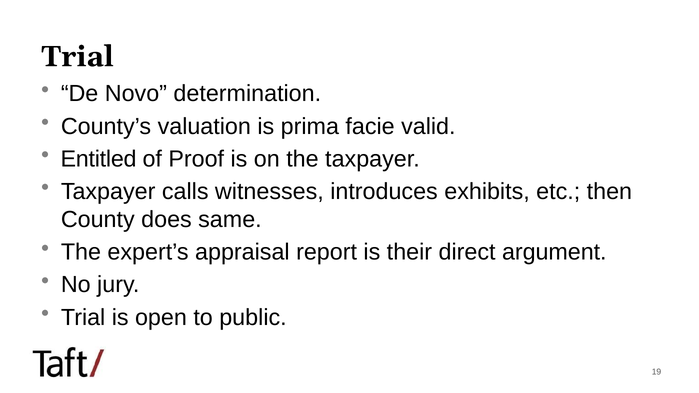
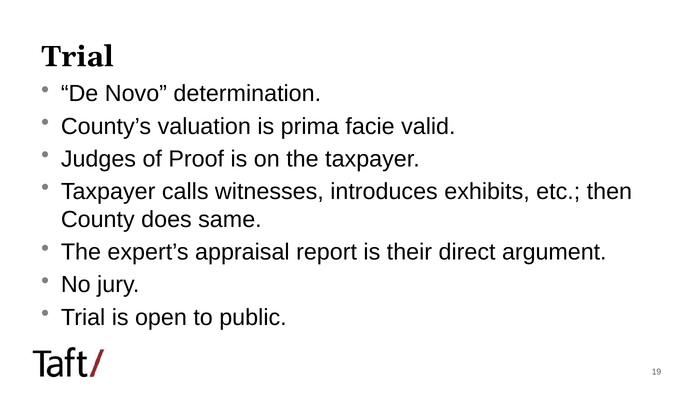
Entitled: Entitled -> Judges (98, 159)
